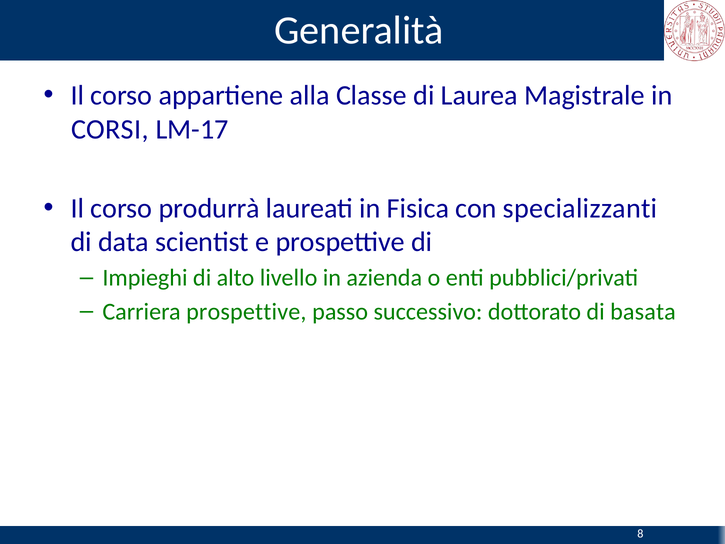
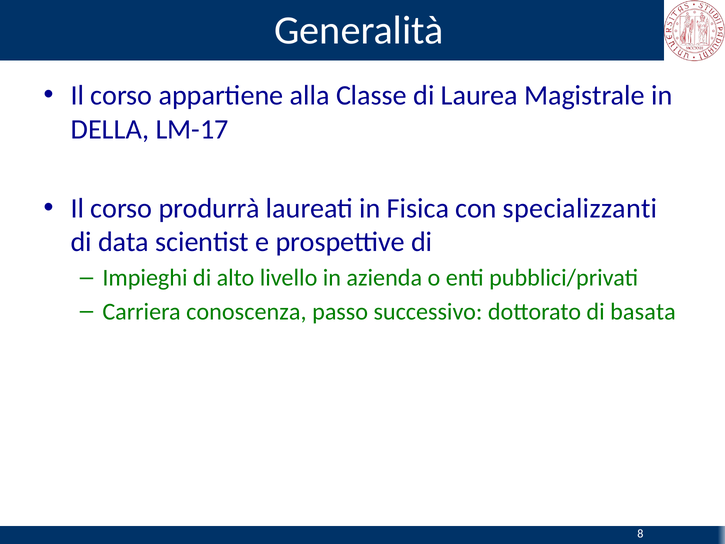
CORSI: CORSI -> DELLA (110, 129)
Carriera prospettive: prospettive -> conoscenza (246, 312)
